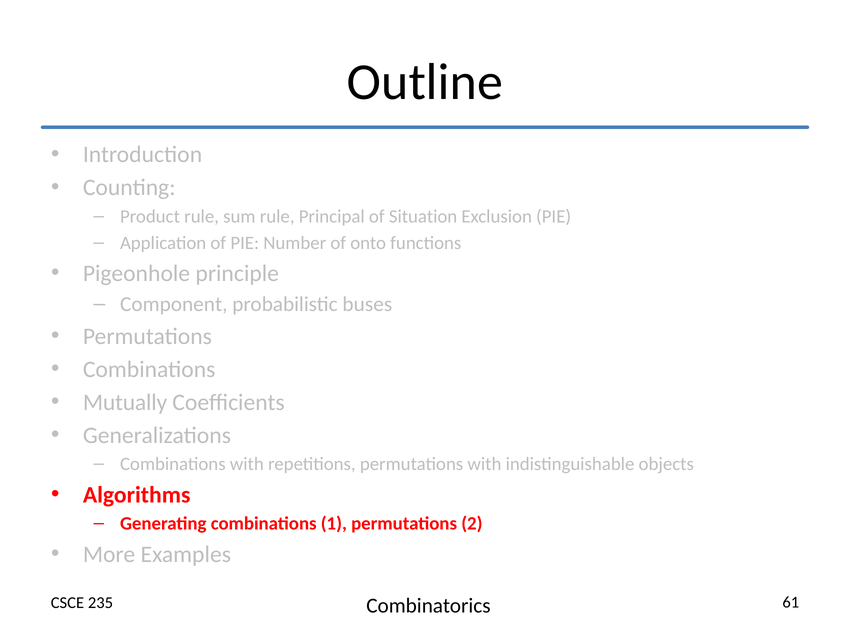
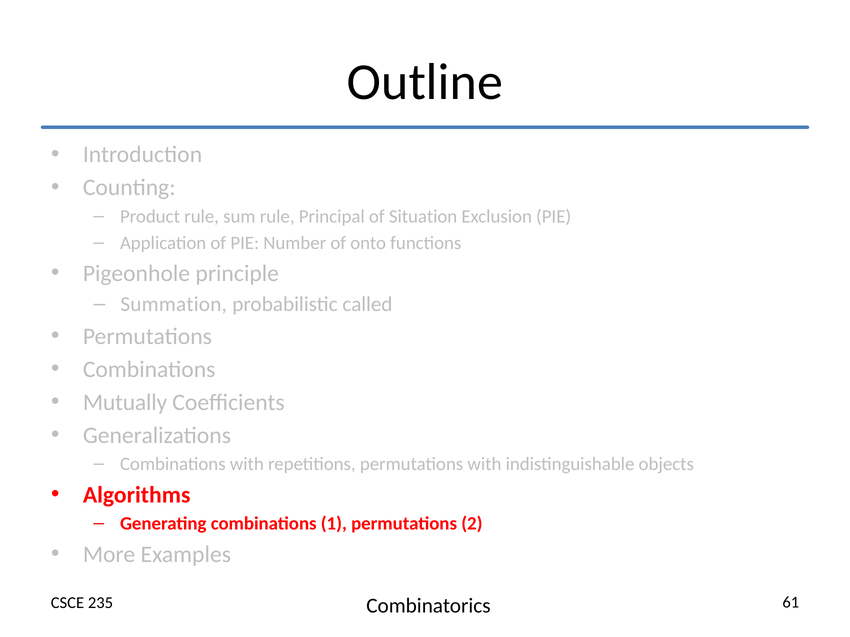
Component: Component -> Summation (174, 305)
buses: buses -> called (367, 305)
